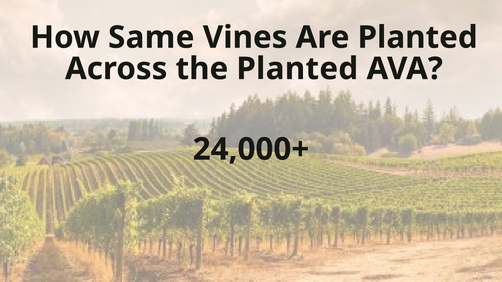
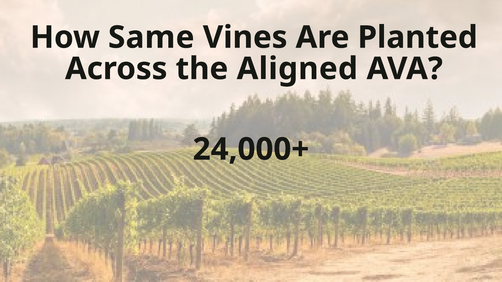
the Planted: Planted -> Aligned (297, 69)
